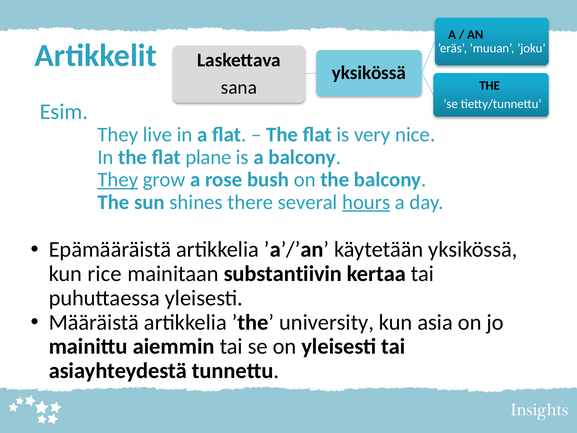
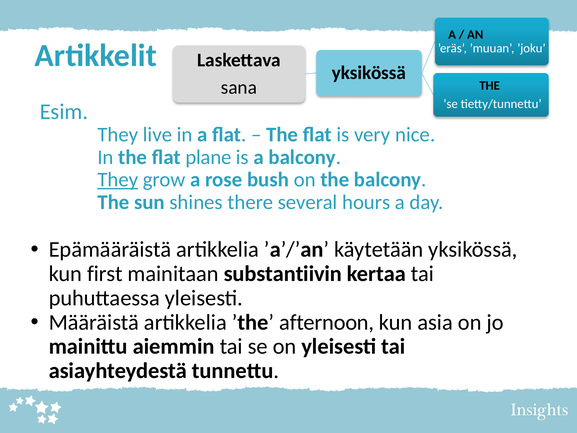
hours underline: present -> none (366, 202)
rice: rice -> first (105, 274)
university: university -> afternoon (327, 322)
